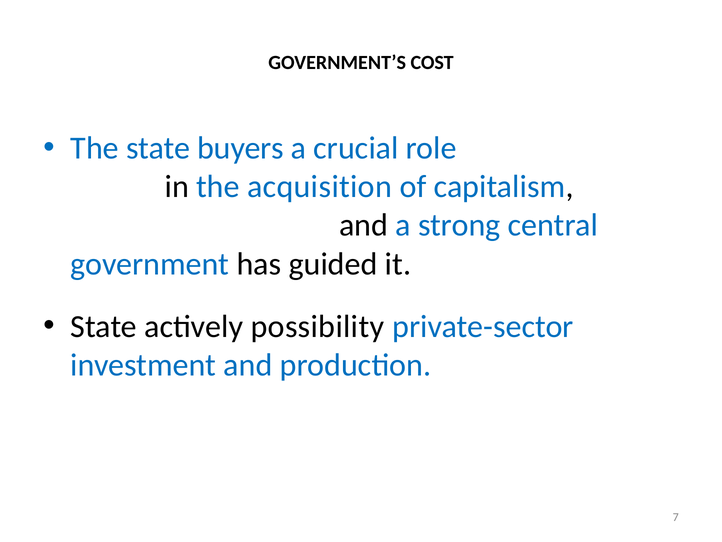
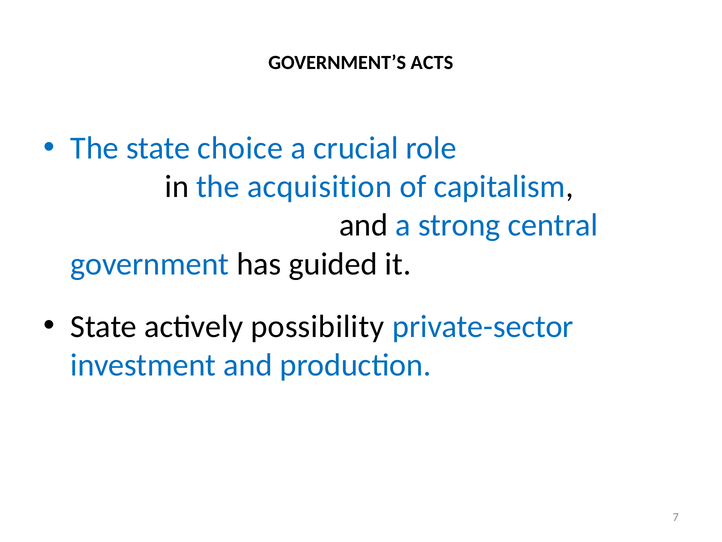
COST: COST -> ACTS (432, 63)
buyers: buyers -> choice (240, 148)
